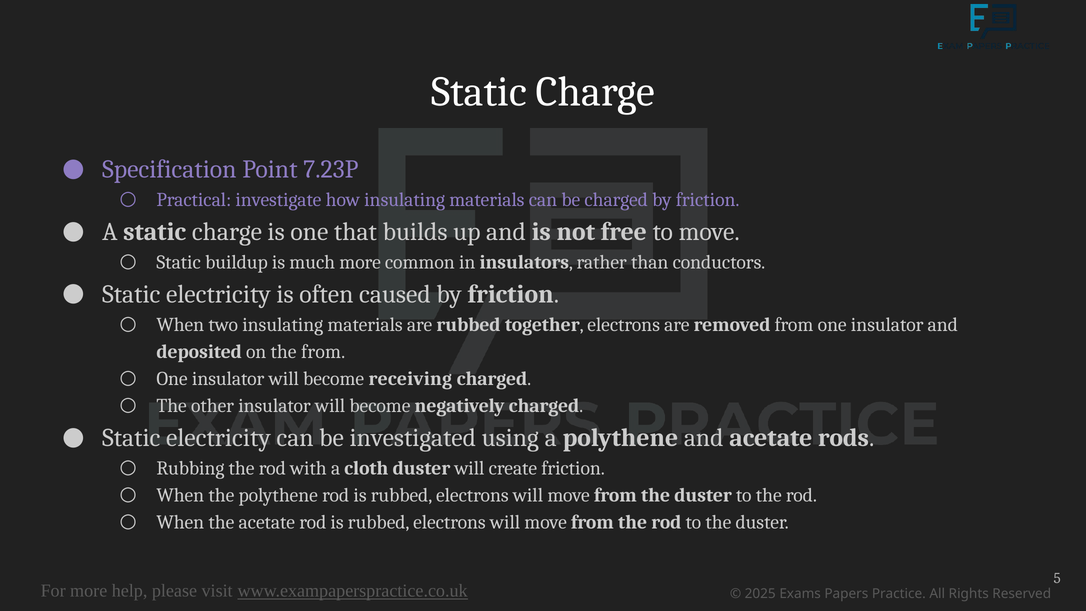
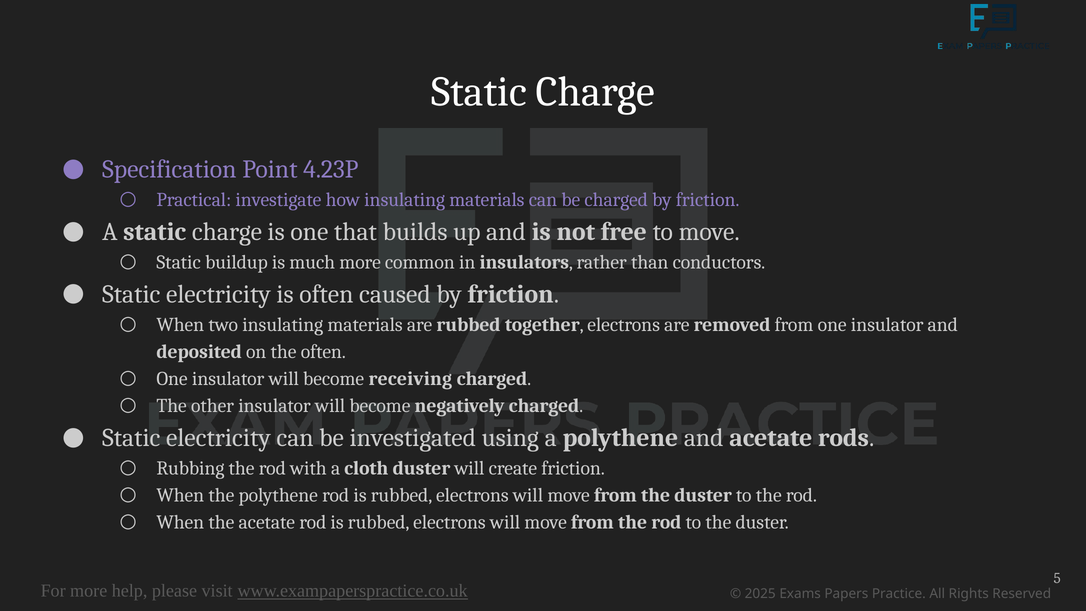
7.23P: 7.23P -> 4.23P (331, 169)
the from: from -> often (323, 352)
